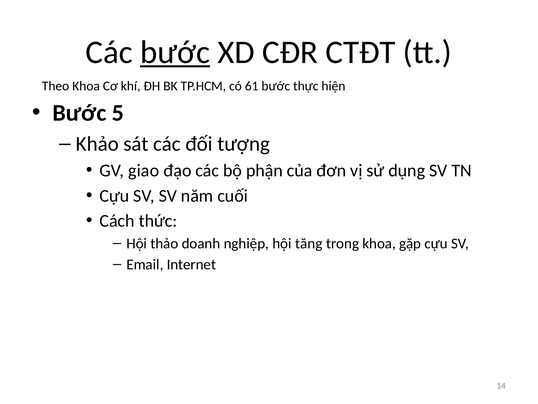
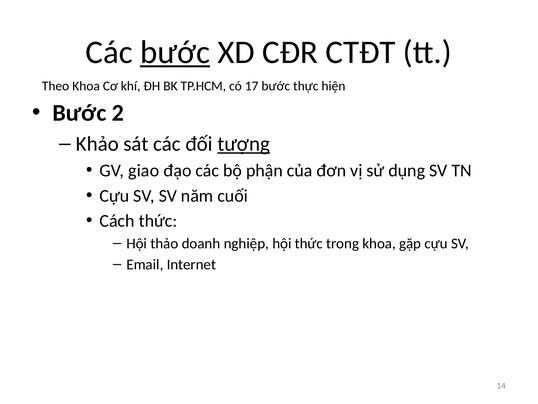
61: 61 -> 17 (252, 86)
5: 5 -> 2 (118, 113)
tượng underline: none -> present (244, 144)
hội tăng: tăng -> thức (309, 243)
